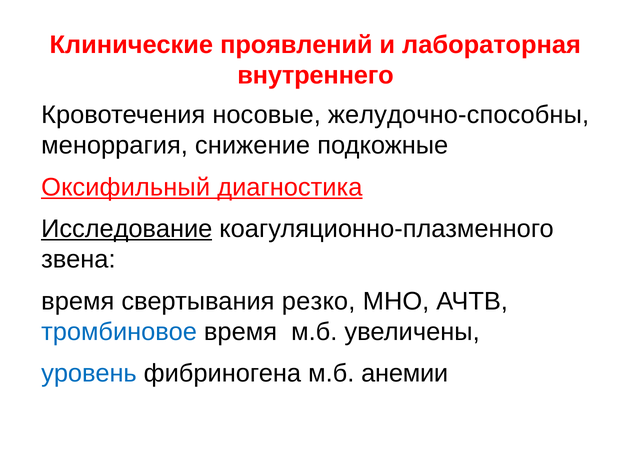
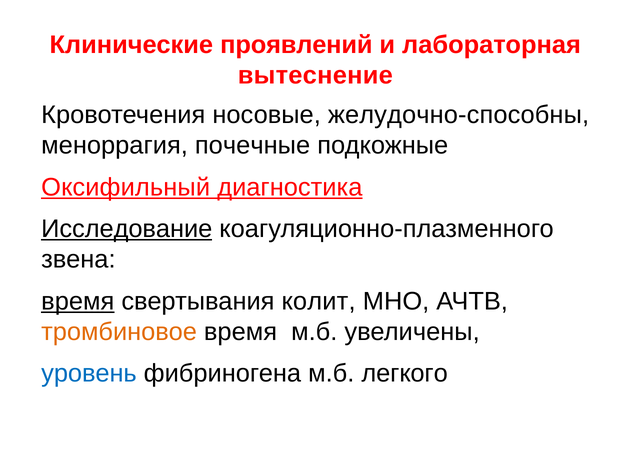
внутреннего: внутреннего -> вытеснение (315, 75)
снижение: снижение -> почечные (253, 145)
время underline: none -> present (78, 301)
резко: резко -> колит (319, 301)
тромбиновое colour: blue -> orange (119, 332)
анемии: анемии -> легкого (405, 374)
